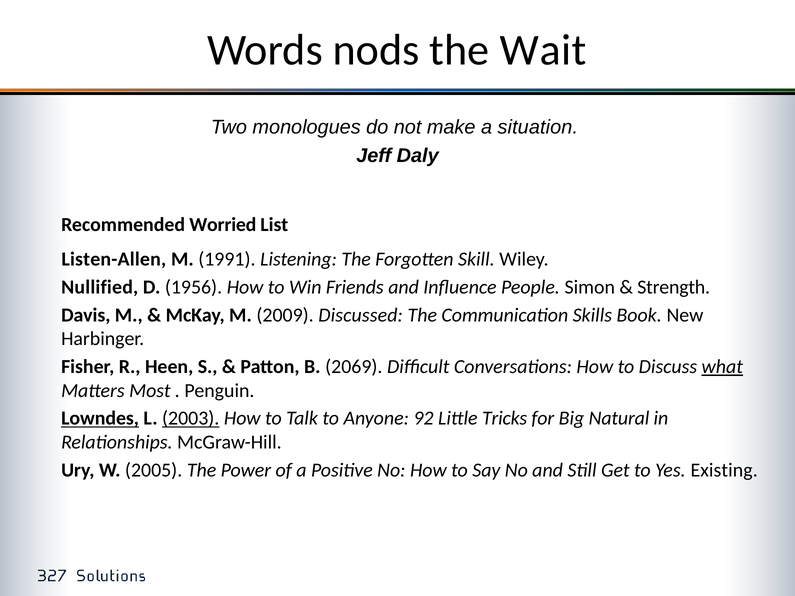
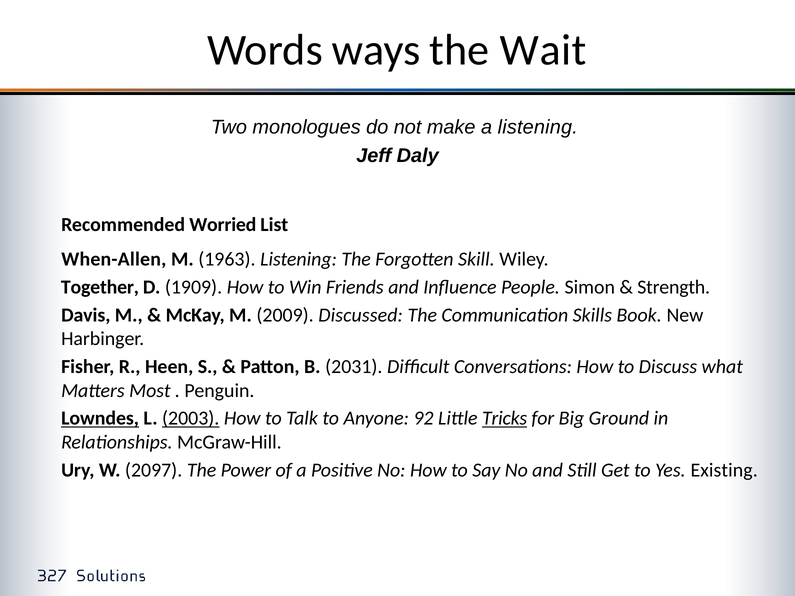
nods: nods -> ways (376, 50)
a situation: situation -> listening (538, 127)
Listen-Allen: Listen-Allen -> When-Allen (114, 259)
1991: 1991 -> 1963 (227, 259)
Nullified: Nullified -> Together (100, 287)
1956: 1956 -> 1909 (194, 287)
2069: 2069 -> 2031 (354, 367)
what underline: present -> none (722, 367)
Tricks underline: none -> present (505, 418)
Natural: Natural -> Ground (619, 418)
2005: 2005 -> 2097 (154, 470)
